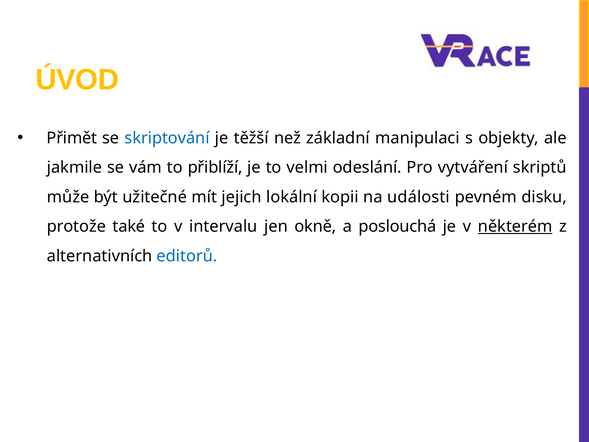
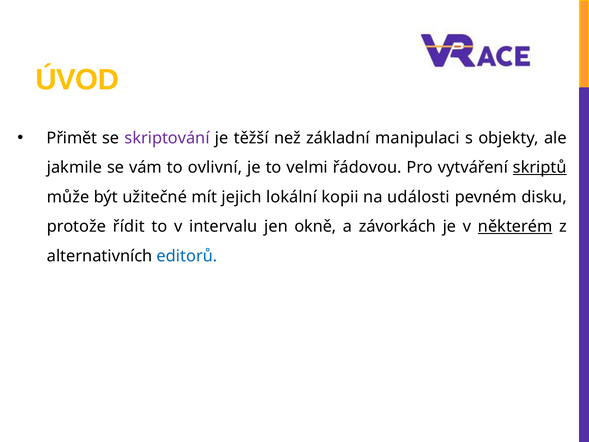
skriptování colour: blue -> purple (167, 138)
přiblíží: přiblíží -> ovlivní (215, 167)
odeslání: odeslání -> řádovou (367, 167)
skriptů underline: none -> present (540, 167)
také: také -> řídit (129, 226)
poslouchá: poslouchá -> závorkách (397, 226)
